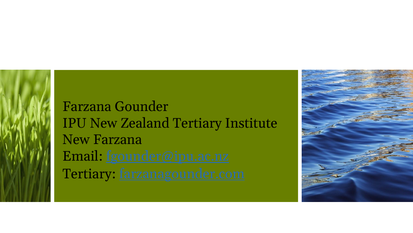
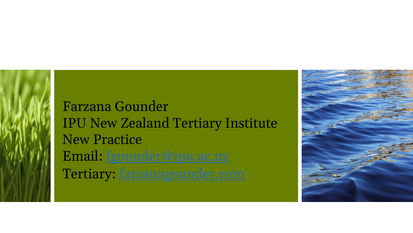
New Farzana: Farzana -> Practice (118, 139)
